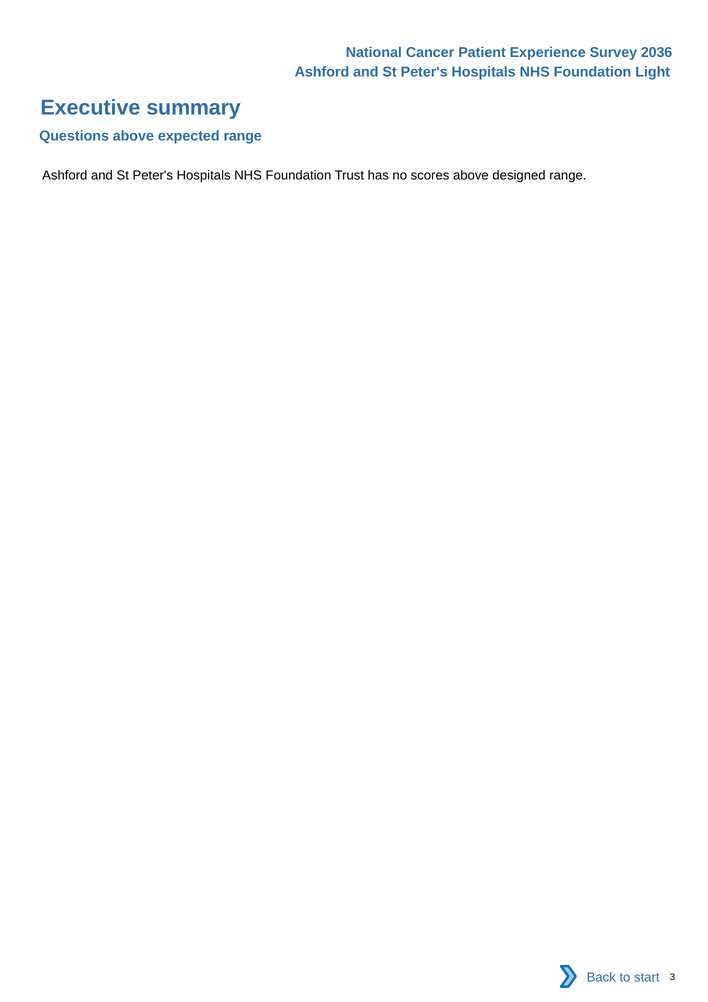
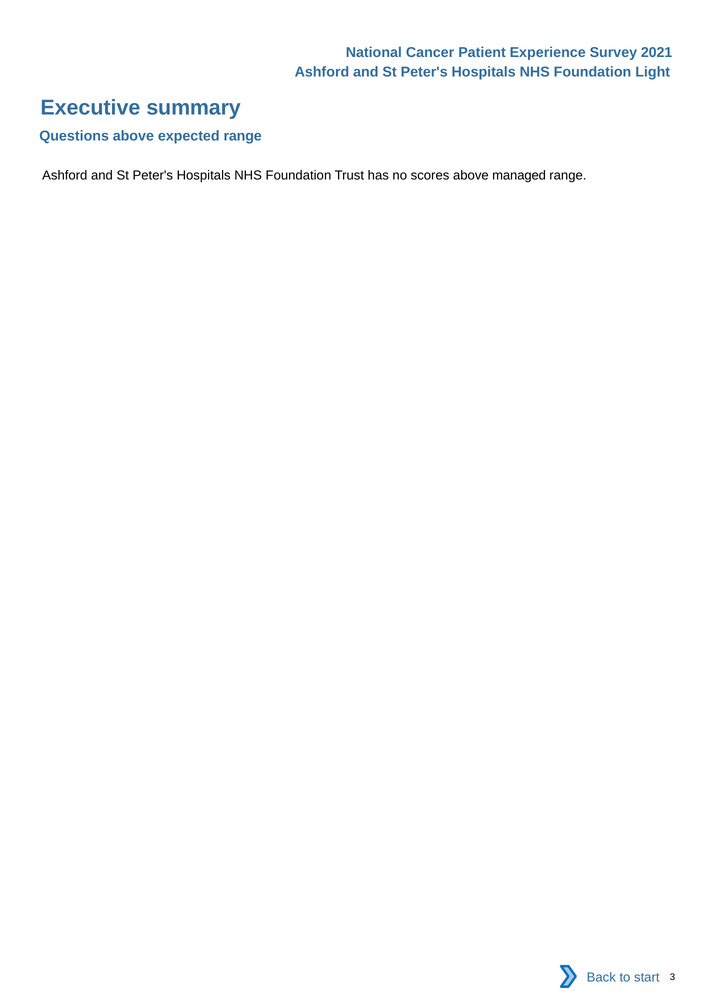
2036: 2036 -> 2021 (657, 53)
designed: designed -> managed (519, 175)
